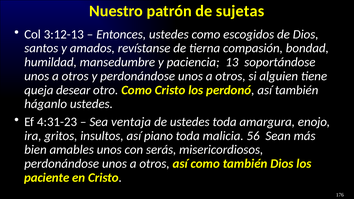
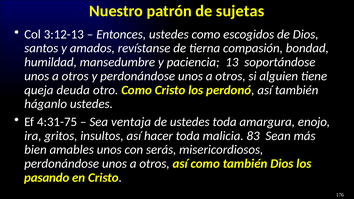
desear: desear -> deuda (73, 90)
4:31-23: 4:31-23 -> 4:31-75 (57, 122)
piano: piano -> hacer (158, 136)
56: 56 -> 83 (253, 136)
paciente: paciente -> pasando (47, 178)
